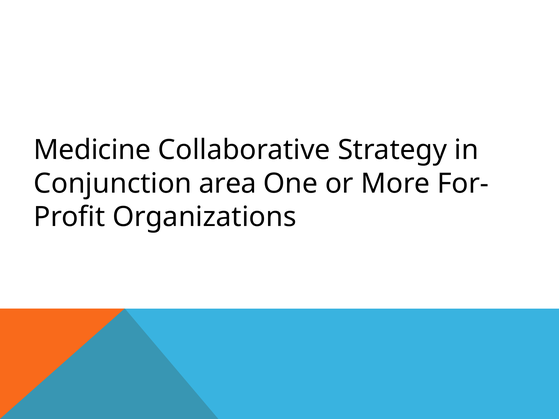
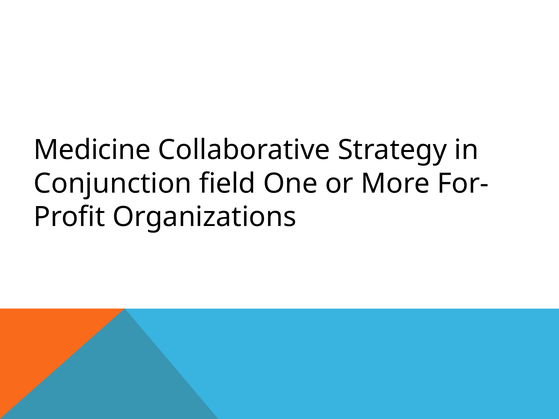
area: area -> field (228, 184)
